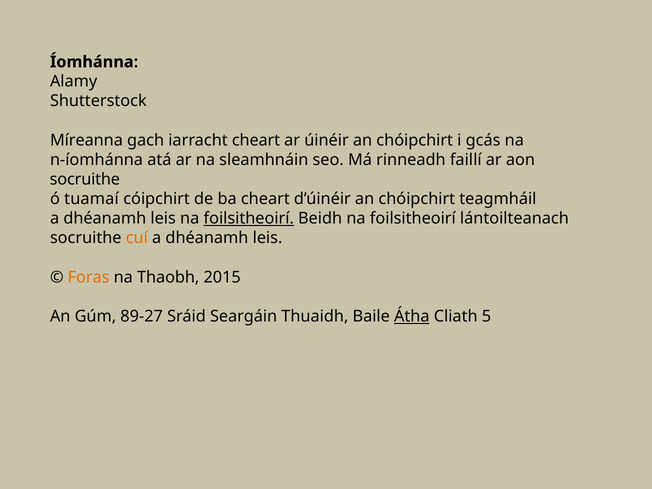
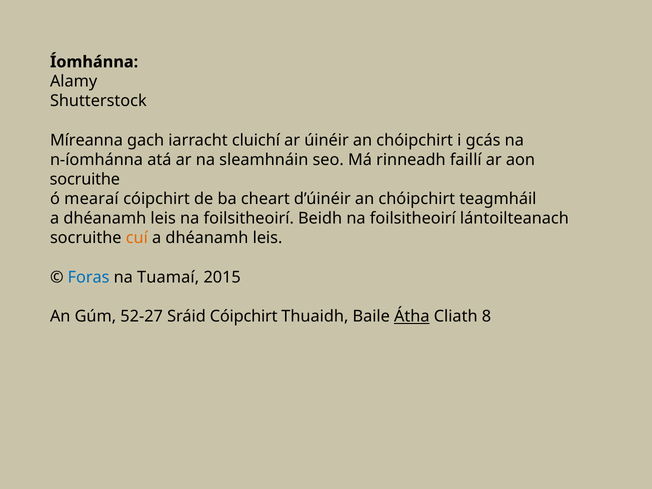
iarracht cheart: cheart -> cluichí (256, 140)
tuamaí: tuamaí -> mearaí (91, 199)
foilsitheoirí underline: present -> none (249, 218)
Foras colour: orange -> blue (89, 277)
Thaobh: Thaobh -> Tuamaí (168, 277)
89-27: 89-27 -> 52-27 (142, 316)
Sráid Seargáin: Seargáin -> Cóipchirt (244, 316)
5: 5 -> 8 (486, 316)
